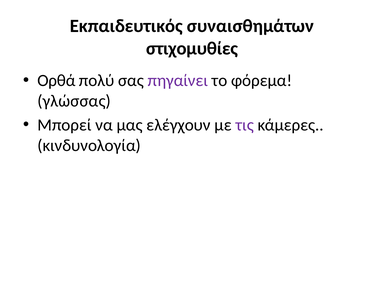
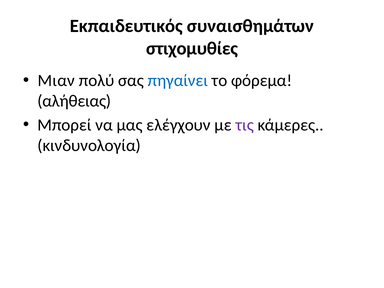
Ορθά: Ορθά -> Μιαν (56, 81)
πηγαίνει colour: purple -> blue (178, 81)
γλώσσας: γλώσσας -> αλήθειας (74, 101)
